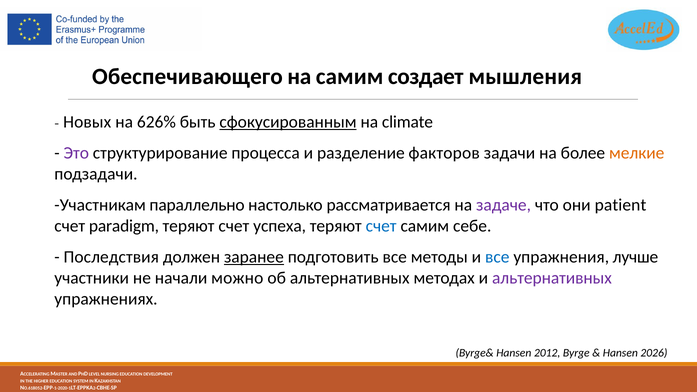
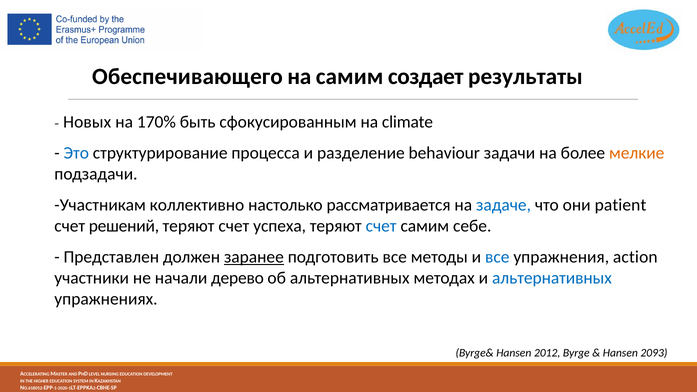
мышления: мышления -> результаты (525, 76)
626%: 626% -> 170% (156, 122)
сфокусированным underline: present -> none (288, 122)
Это colour: purple -> blue (76, 153)
факторов: факторов -> behaviour (444, 153)
параллельно: параллельно -> коллективно (197, 205)
задаче colour: purple -> blue (504, 205)
paradigm: paradigm -> решений (124, 226)
Последствия: Последствия -> Представлен (111, 257)
лучше: лучше -> action (635, 257)
можно: можно -> дерево (237, 278)
альтернативных colour: purple -> blue (552, 278)
2026: 2026 -> 2093 (654, 353)
